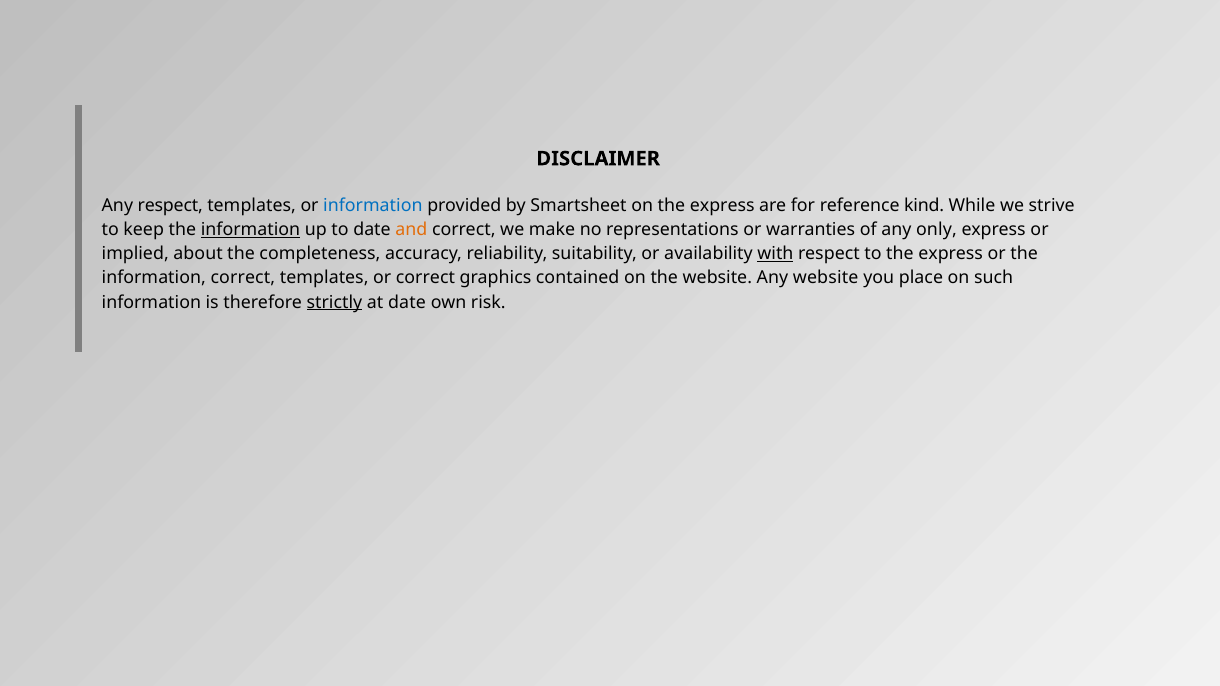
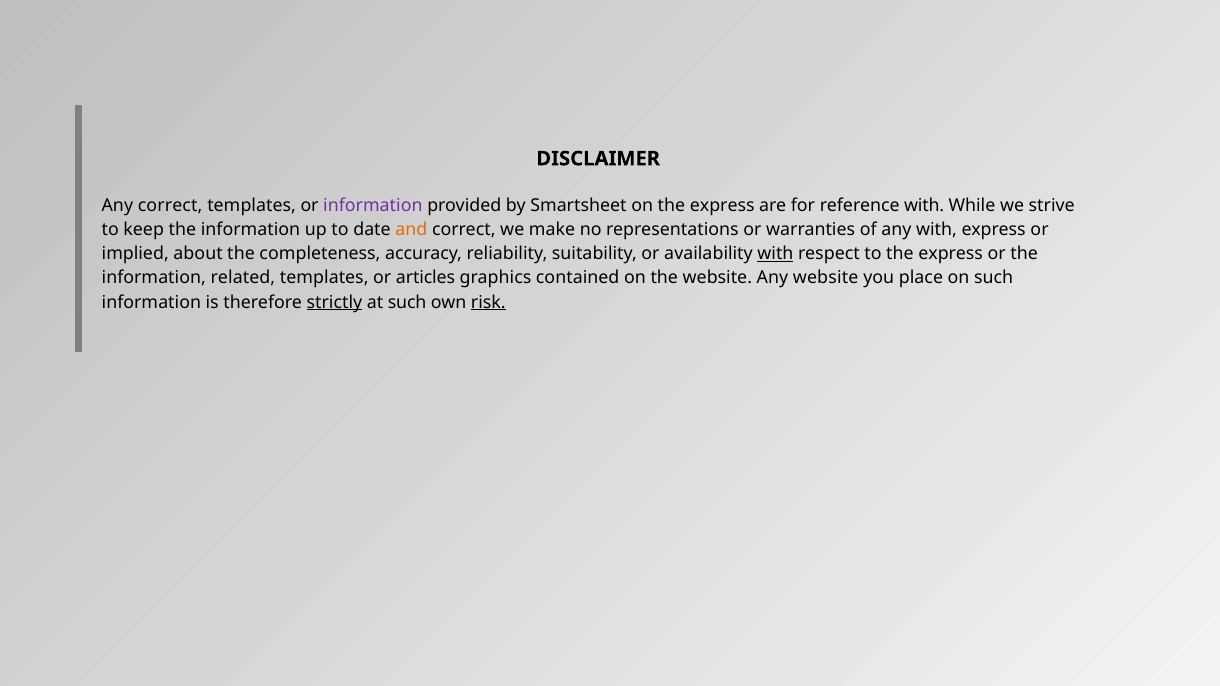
Any respect: respect -> correct (170, 205)
information colour: blue -> purple (373, 205)
reference kind: kind -> with (924, 205)
information underline: present -> none (251, 230)
any only: only -> with (936, 230)
information correct: correct -> related (243, 278)
or correct: correct -> articles (426, 278)
at date: date -> such (407, 302)
risk underline: none -> present (488, 302)
